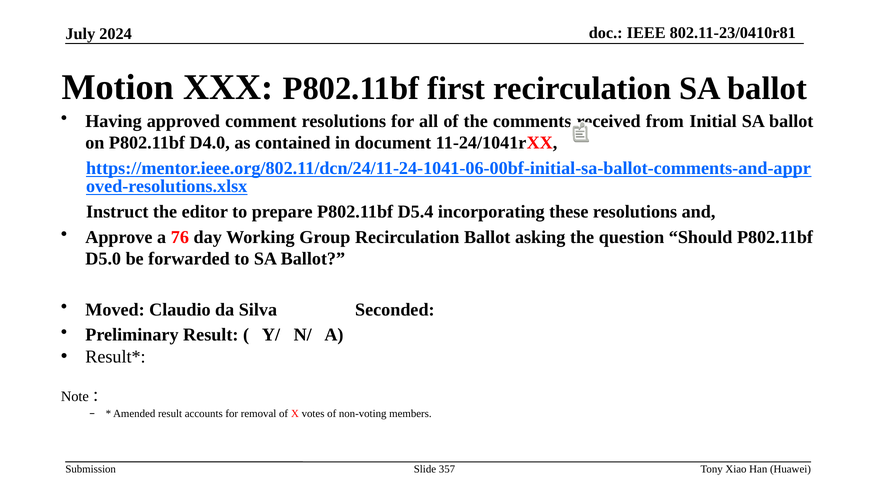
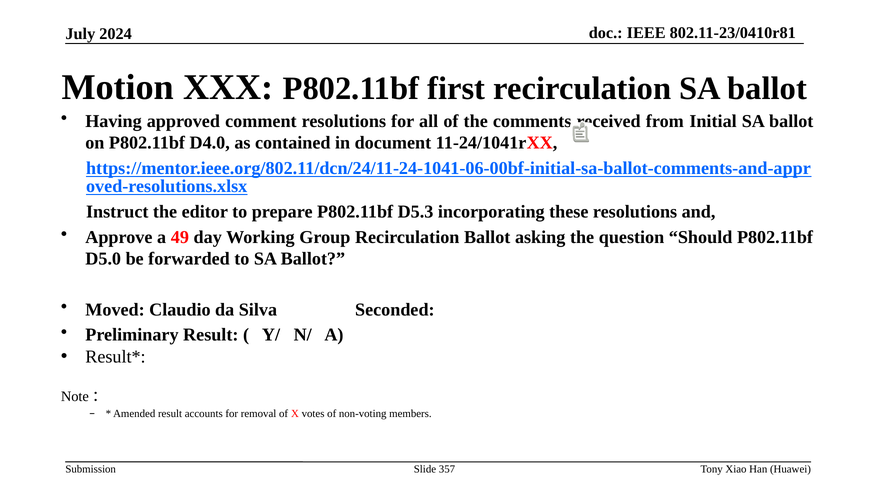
D5.4: D5.4 -> D5.3 (416, 212)
76: 76 -> 49 (180, 237)
